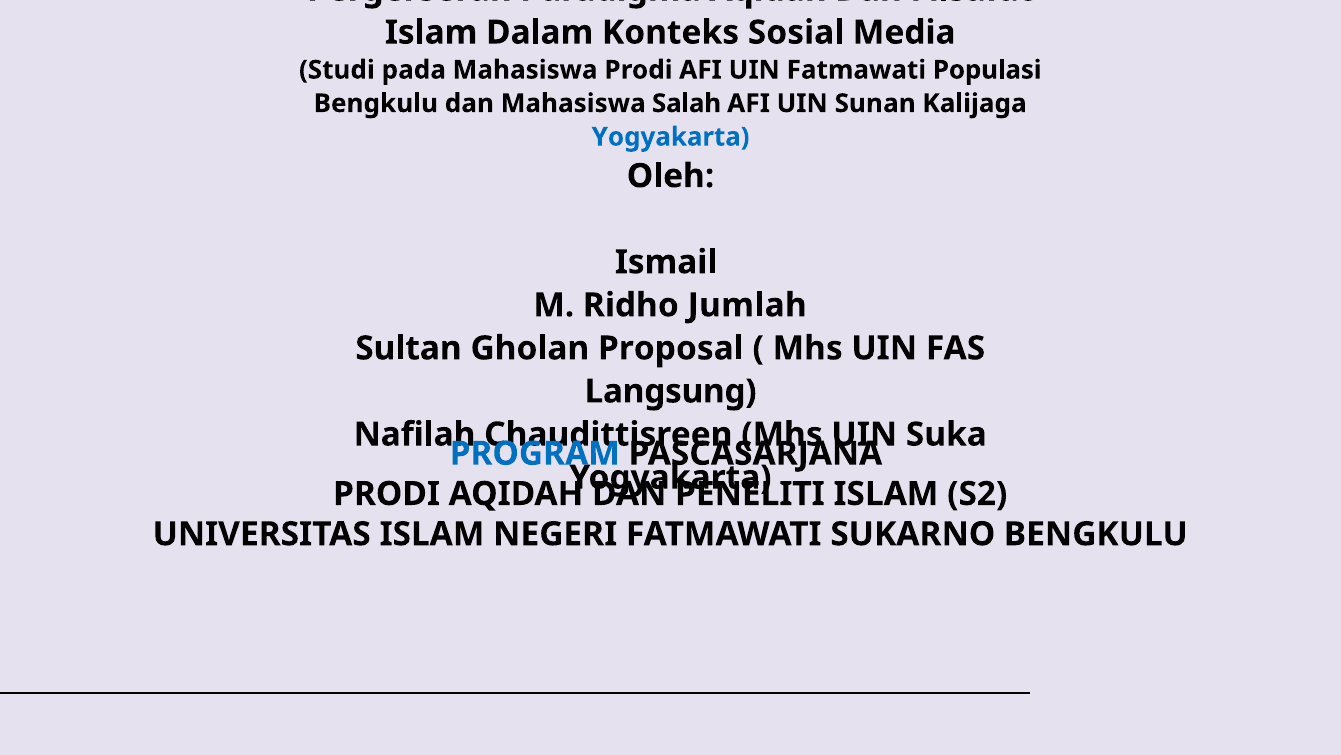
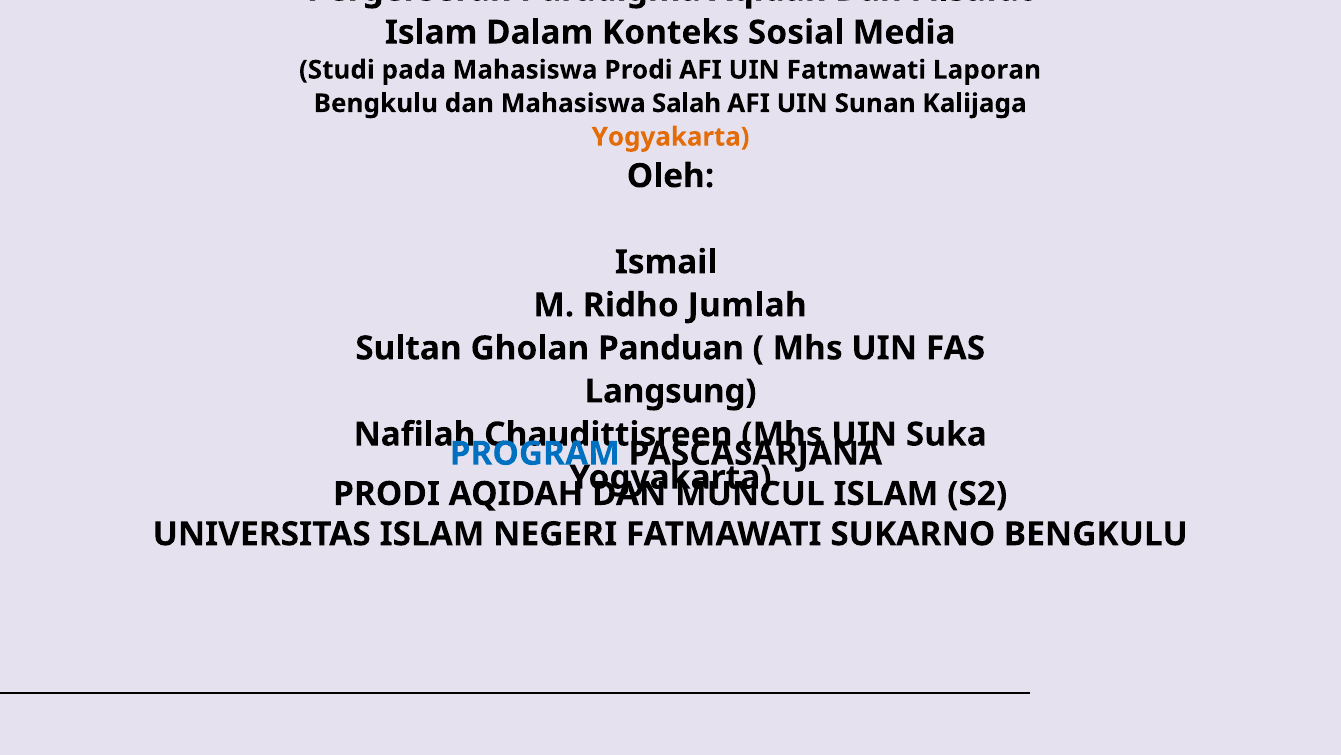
Populasi: Populasi -> Laporan (987, 70)
Yogyakarta colour: blue -> orange (671, 137)
Proposal: Proposal -> Panduan (671, 348)
PENELITI: PENELITI -> MUNCUL (750, 494)
